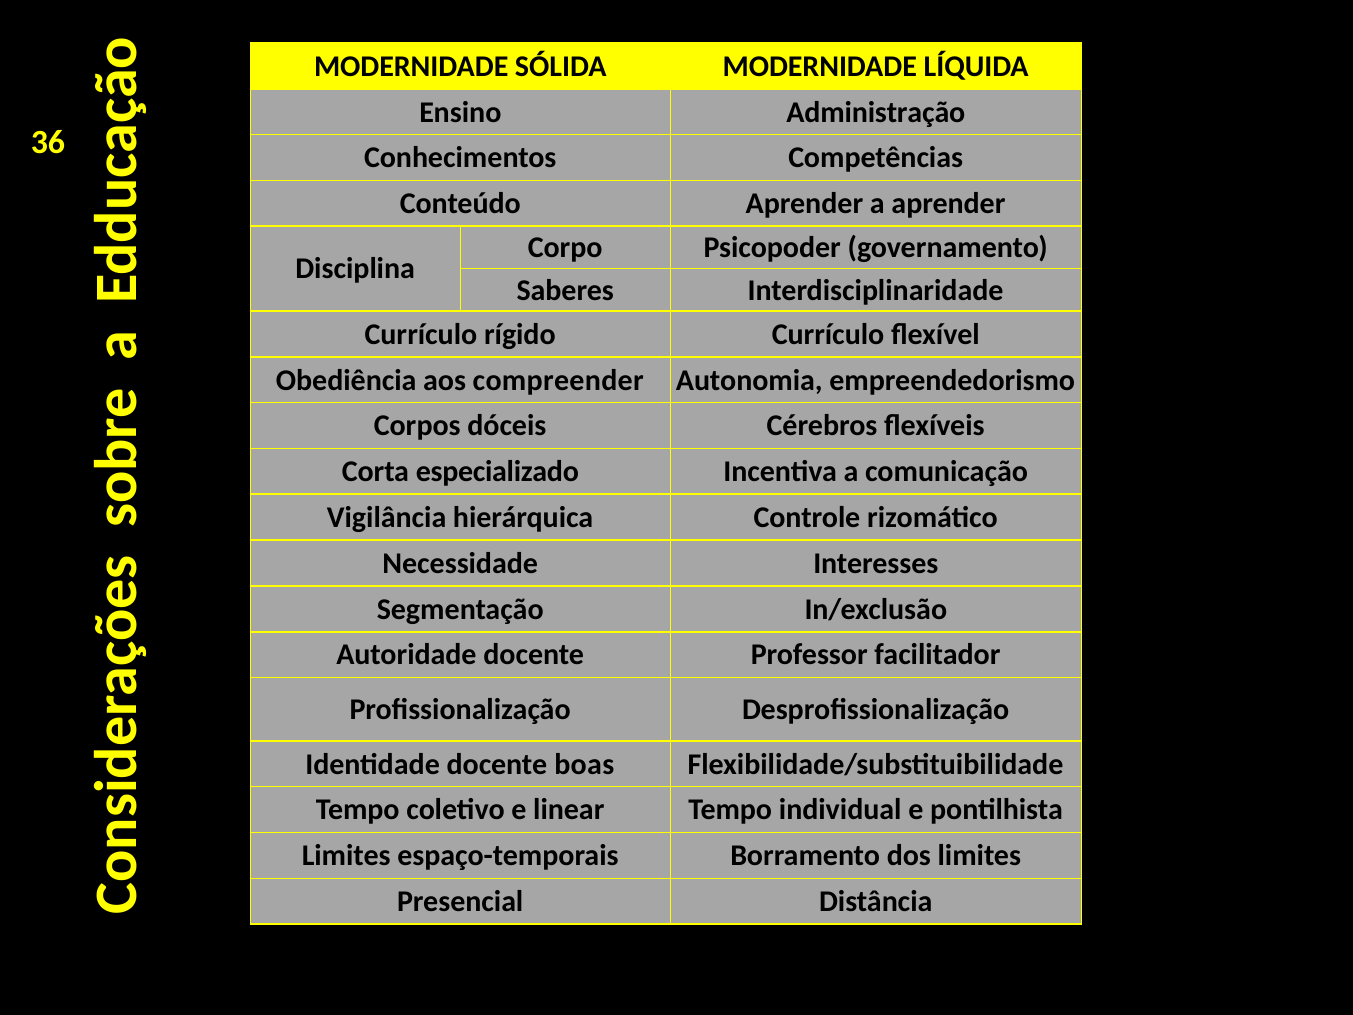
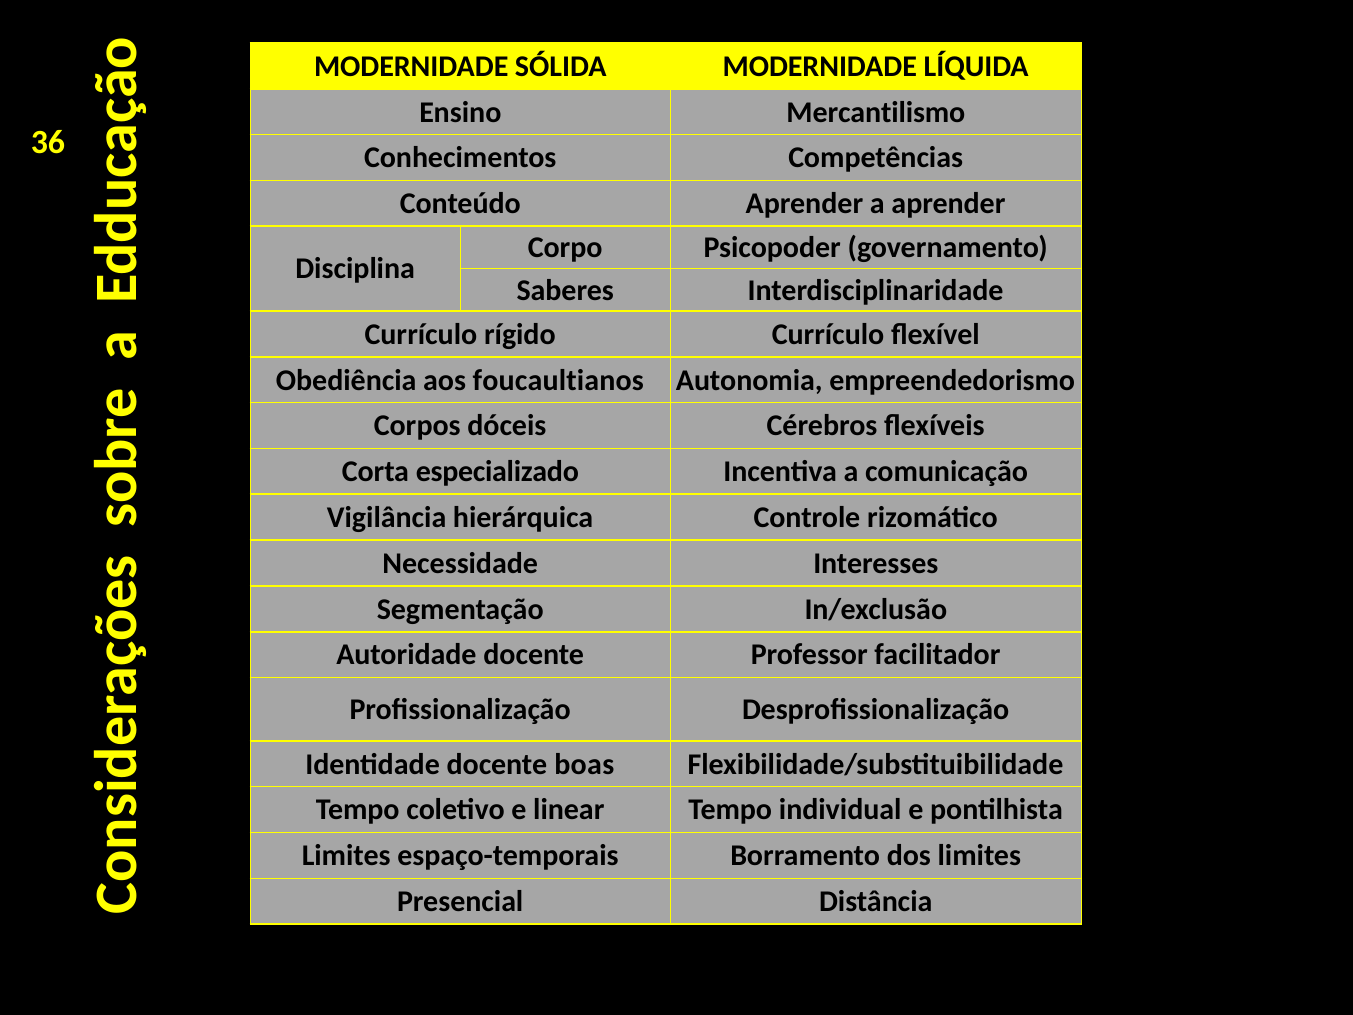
Administração: Administração -> Mercantilismo (876, 112)
compreender: compreender -> foucaultianos (558, 380)
